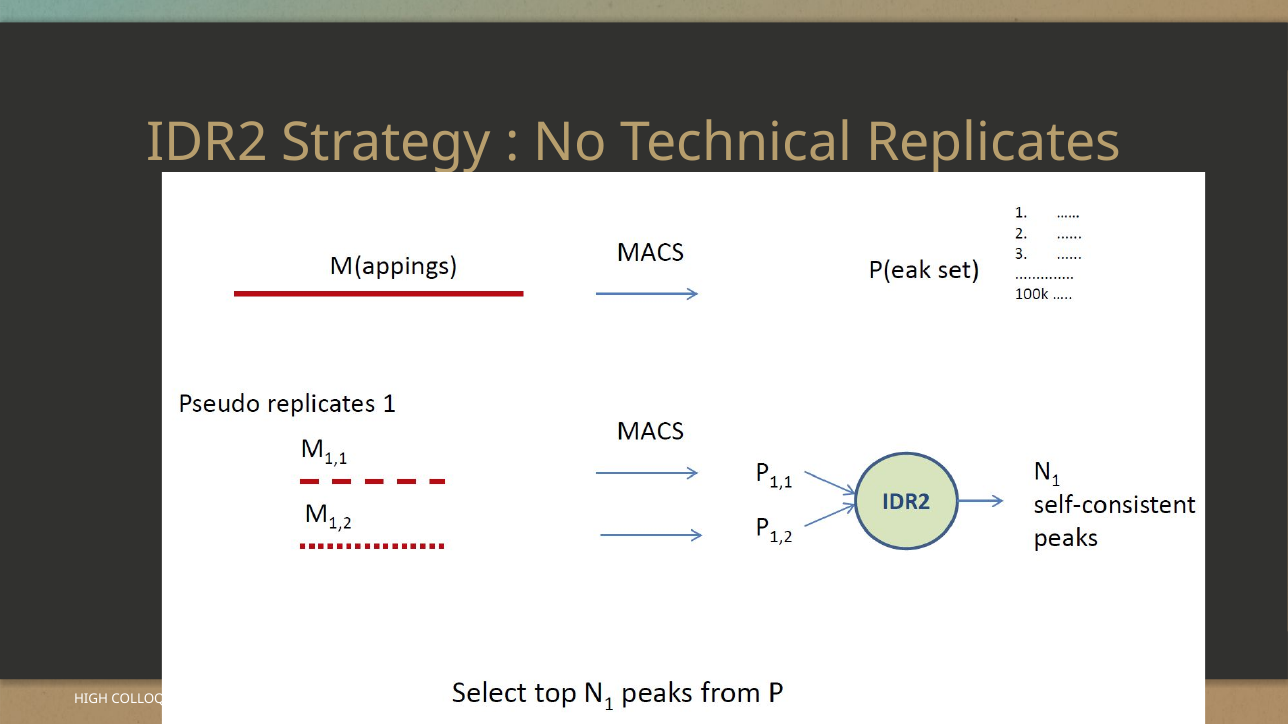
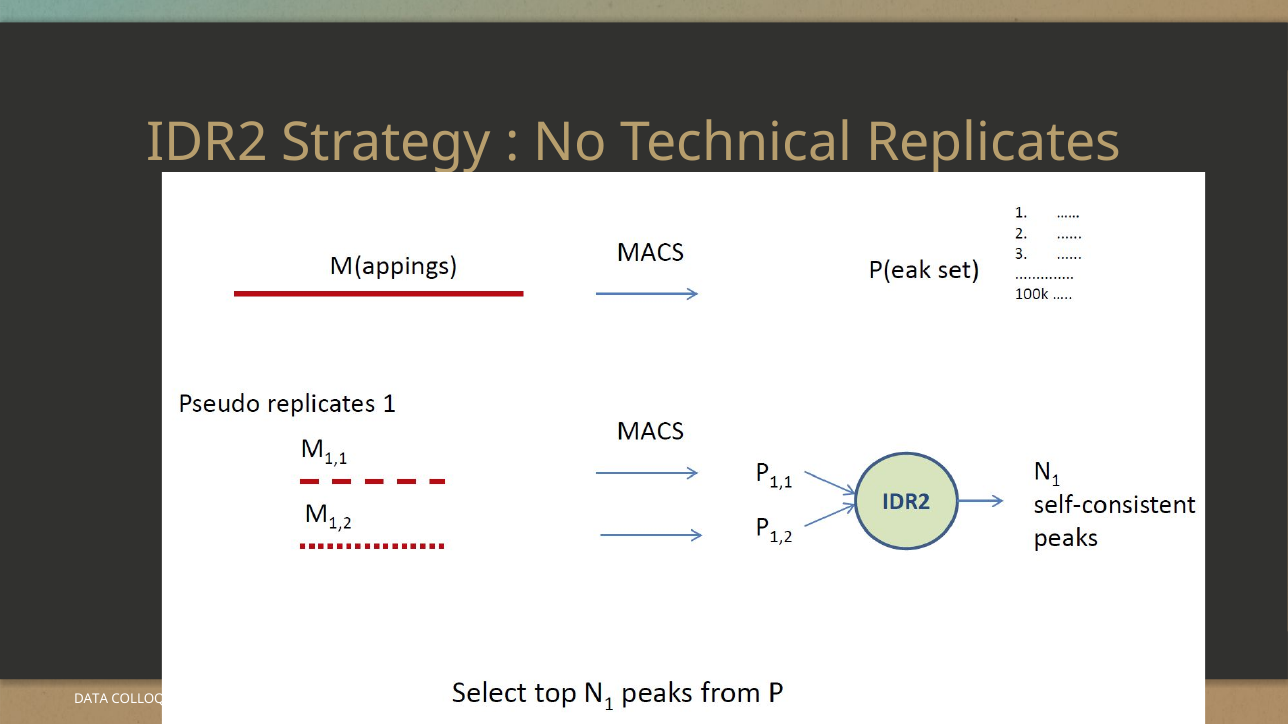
HIGH: HIGH -> DATA (91, 699)
